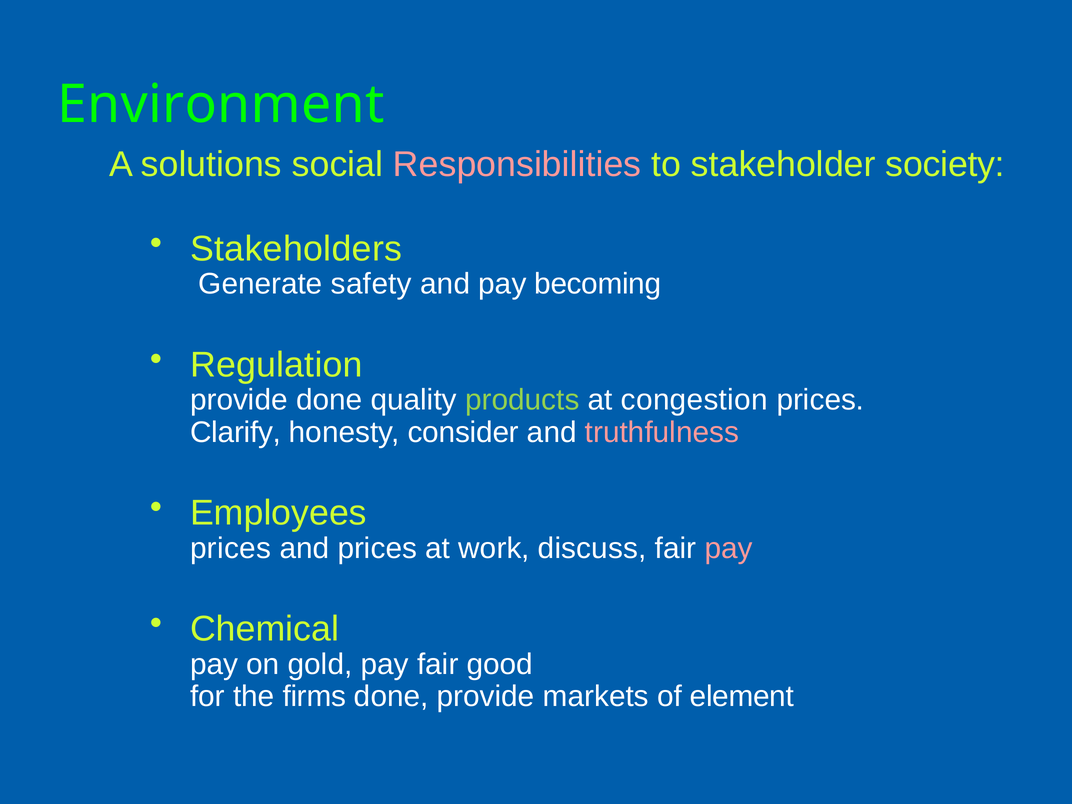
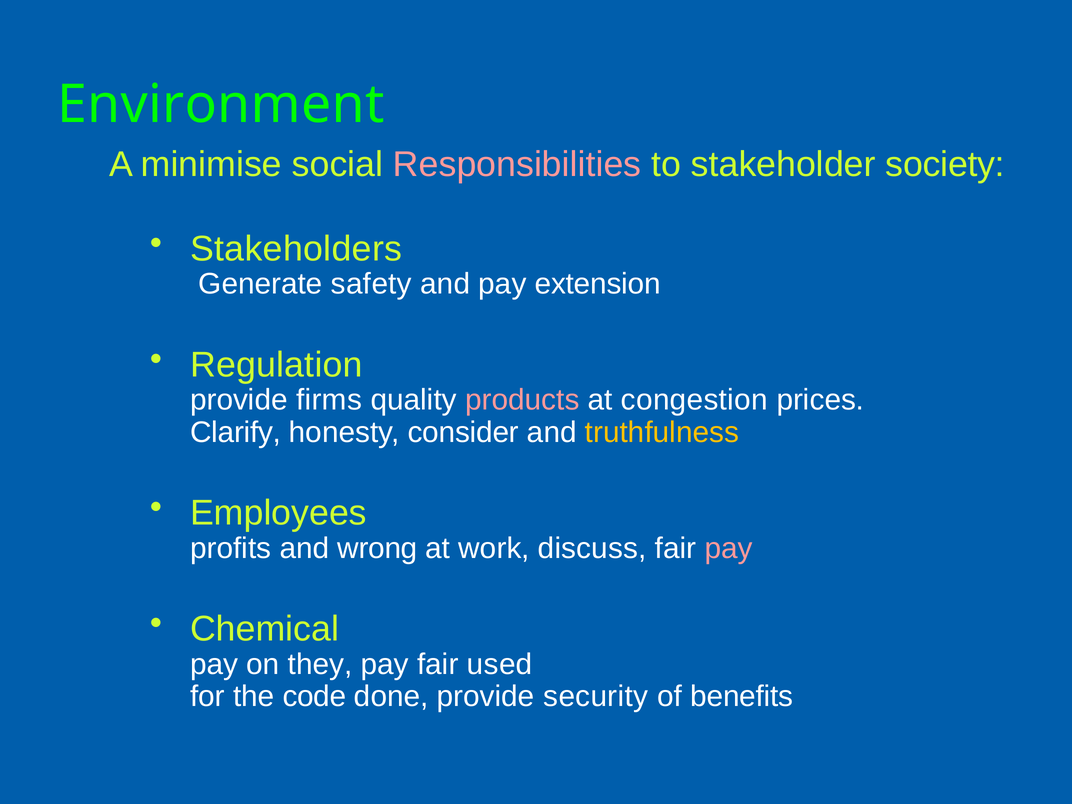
solutions: solutions -> minimise (211, 165)
becoming: becoming -> extension (598, 284)
provide done: done -> firms (329, 400)
products colour: light green -> pink (522, 400)
truthfulness colour: pink -> yellow (662, 432)
prices: prices -> profits (231, 548)
and prices: prices -> wrong (377, 548)
gold: gold -> they (320, 664)
good: good -> used (500, 664)
firms: firms -> code (314, 696)
markets: markets -> security (596, 696)
element: element -> benefits (742, 696)
